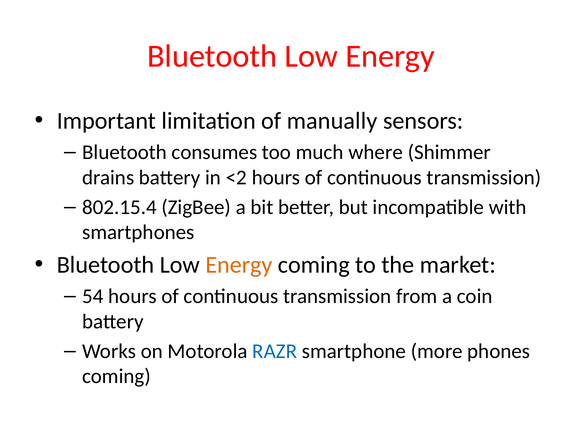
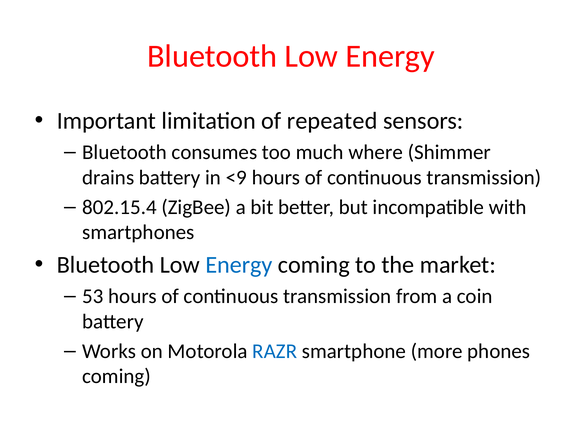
manually: manually -> repeated (332, 121)
<2: <2 -> <9 (236, 178)
Energy colour: orange -> blue (239, 265)
54: 54 -> 53 (93, 297)
